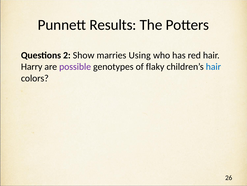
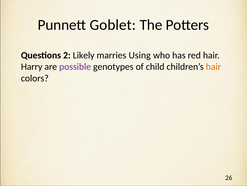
Results: Results -> Goblet (113, 25)
Show: Show -> Likely (84, 55)
flaky: flaky -> child (155, 67)
hair colour: blue -> orange (213, 67)
